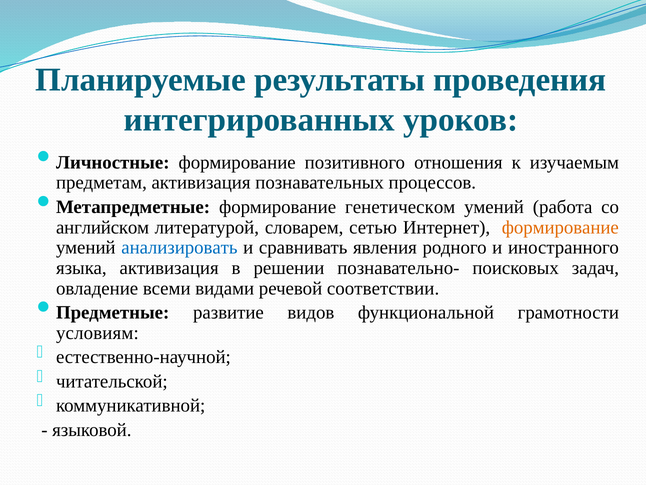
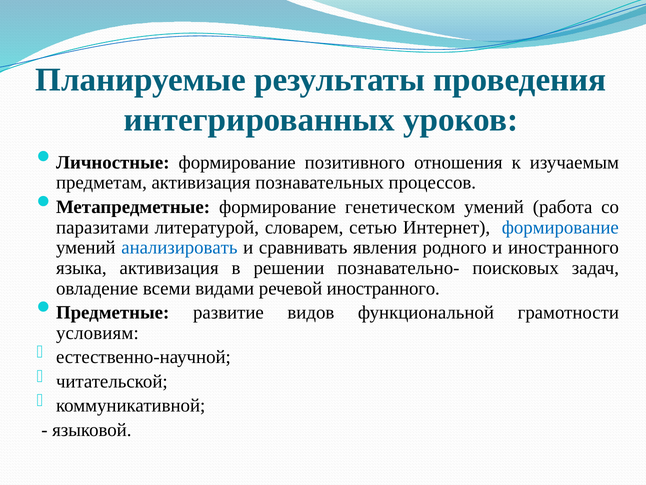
английском: английском -> паразитами (102, 227)
формирование colour: orange -> blue (560, 227)
речевой соответствии: соответствии -> иностранного (383, 288)
